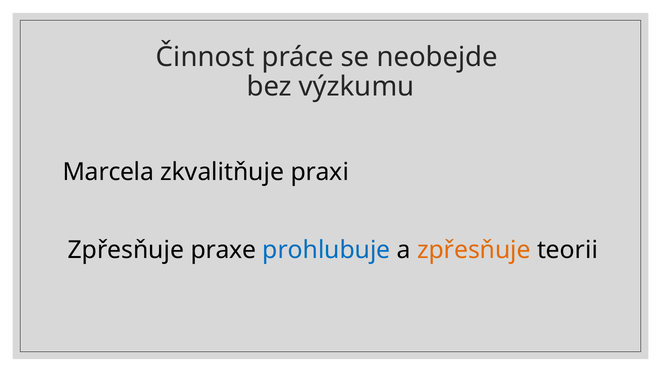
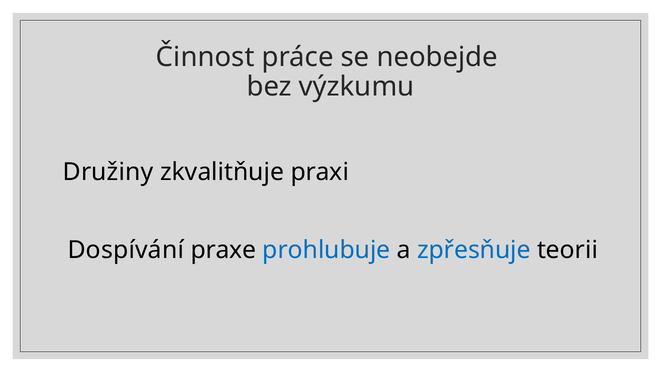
Marcela: Marcela -> Družiny (108, 172)
Zpřesňuje: Zpřesňuje -> Dospívání (126, 250)
zpřesňuje colour: orange -> blue (474, 250)
